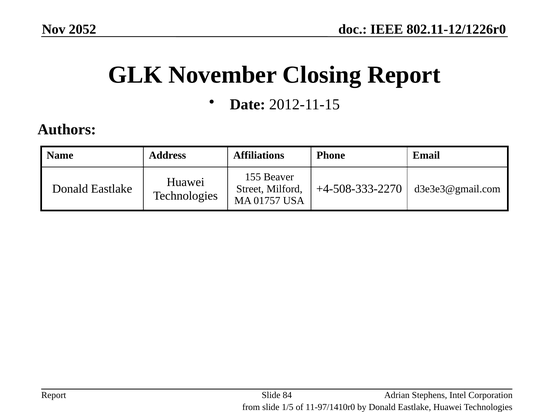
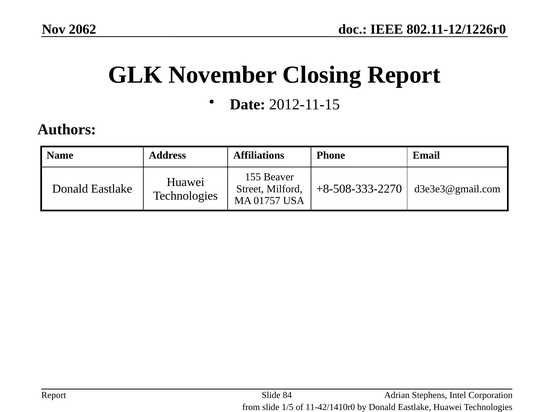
2052: 2052 -> 2062 (83, 29)
+4-508-333-2270: +4-508-333-2270 -> +8-508-333-2270 (359, 189)
11-97/1410r0: 11-97/1410r0 -> 11-42/1410r0 (330, 407)
